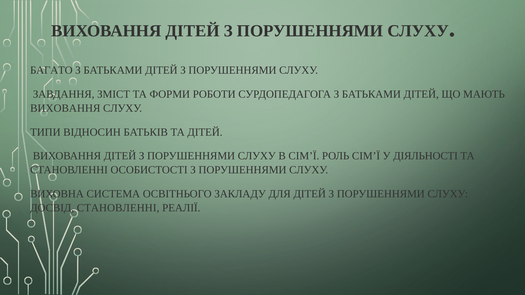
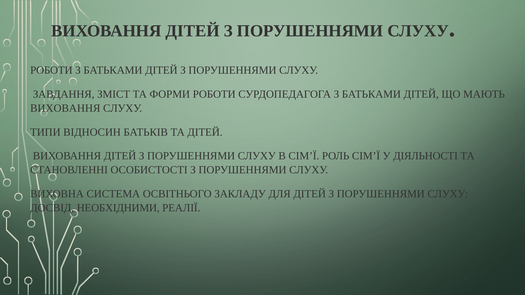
БАГАТО: БАГАТО -> РОБОТИ (51, 70)
ДОСВІД СТАНОВЛЕННІ: СТАНОВЛЕННІ -> НЕОБХІДНИМИ (118, 208)
